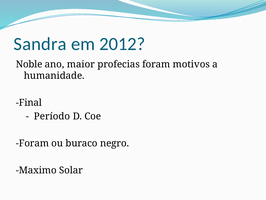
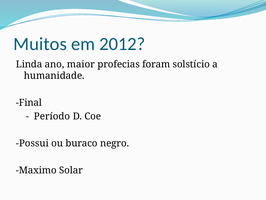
Sandra: Sandra -> Muitos (40, 44)
Noble: Noble -> Linda (29, 64)
motivos: motivos -> solstício (191, 64)
Foram: Foram -> Possui (32, 143)
